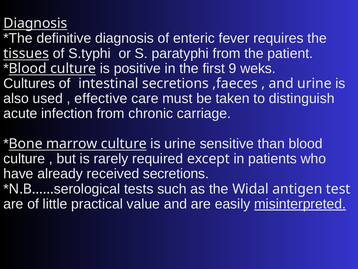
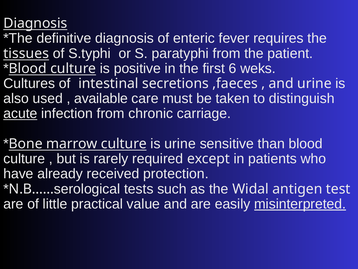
9: 9 -> 6 (233, 68)
effective: effective -> available (101, 98)
acute underline: none -> present (20, 113)
received secretions: secretions -> protection (176, 174)
